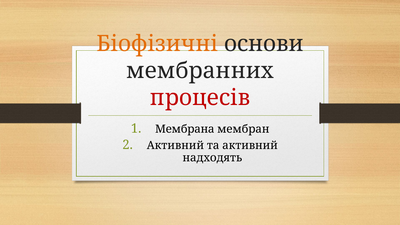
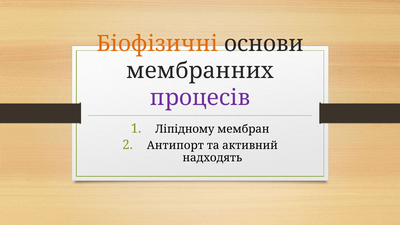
процесів colour: red -> purple (200, 98)
Мембрана: Мембрана -> Ліпідному (185, 129)
Активний: Активний -> Антипорт (175, 146)
